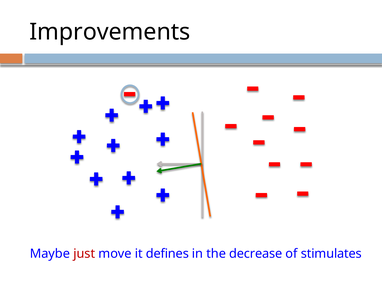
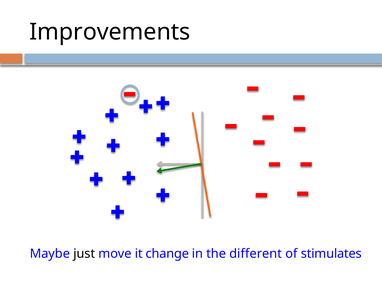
just colour: red -> black (84, 253)
defines: defines -> change (167, 253)
decrease: decrease -> different (256, 253)
